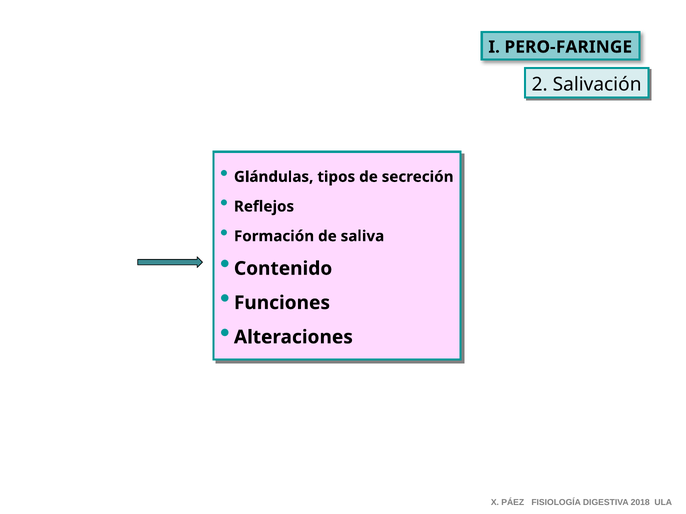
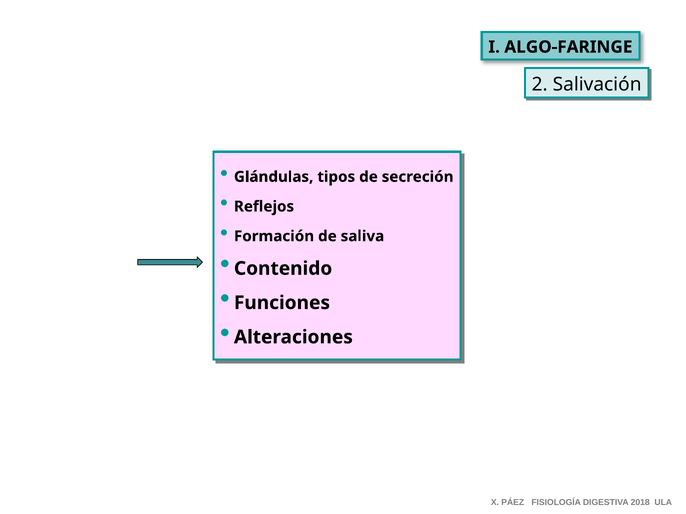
PERO-FARINGE: PERO-FARINGE -> ALGO-FARINGE (568, 47)
